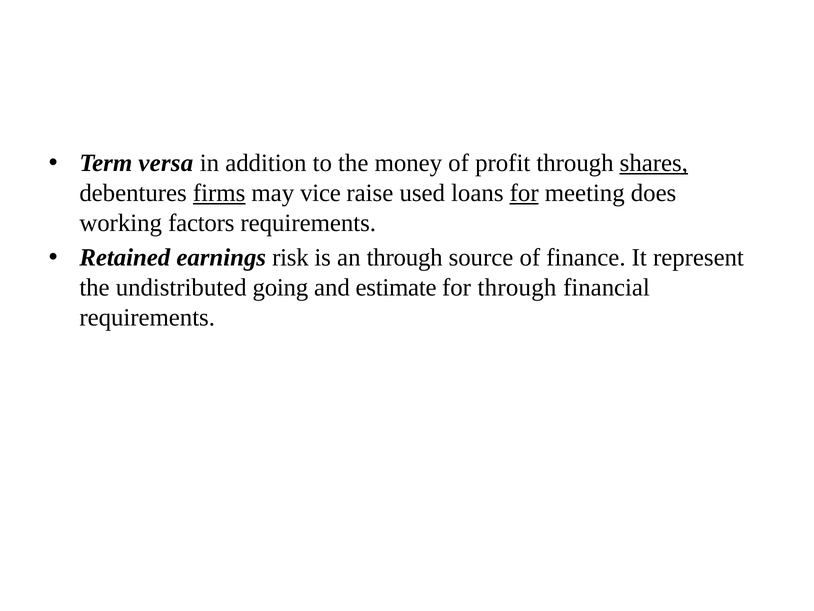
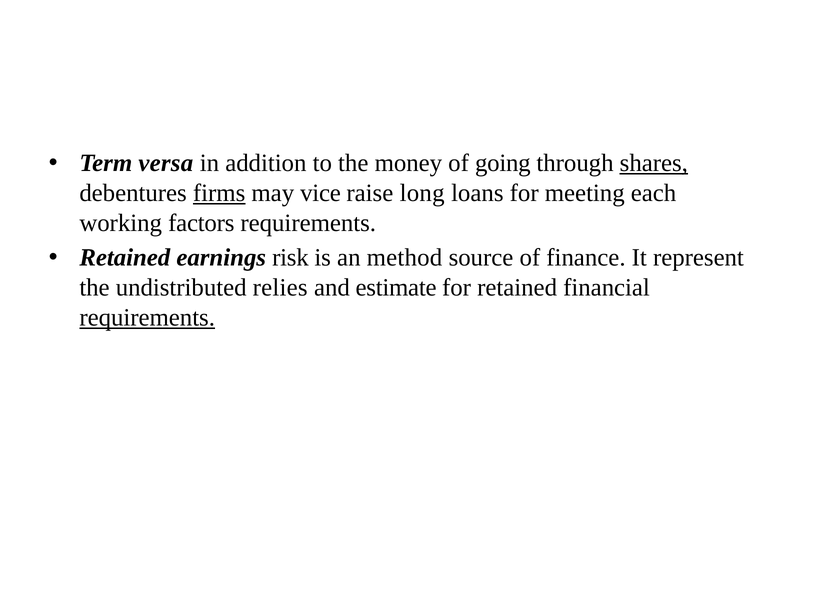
profit: profit -> going (503, 163)
used: used -> long (422, 193)
for underline: present -> none (524, 193)
does: does -> each (654, 193)
an through: through -> method (404, 258)
going: going -> relies (280, 287)
for through: through -> retained (517, 287)
requirements underline: none -> present (147, 317)
